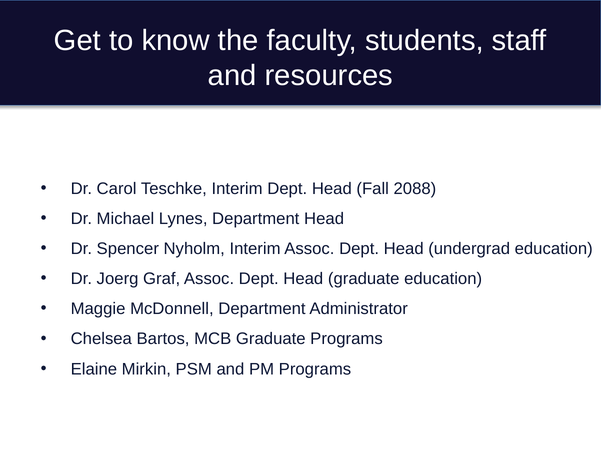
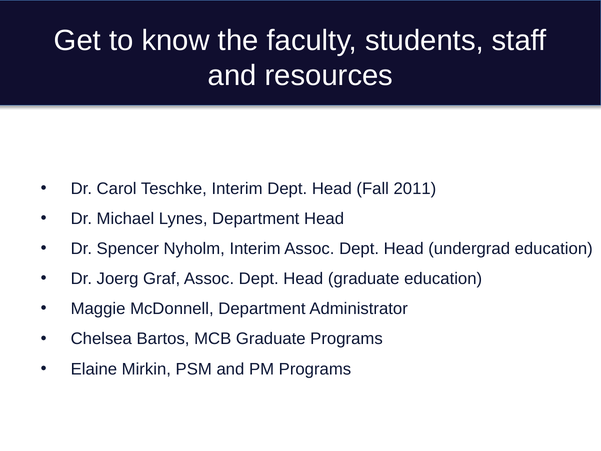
2088: 2088 -> 2011 (415, 189)
